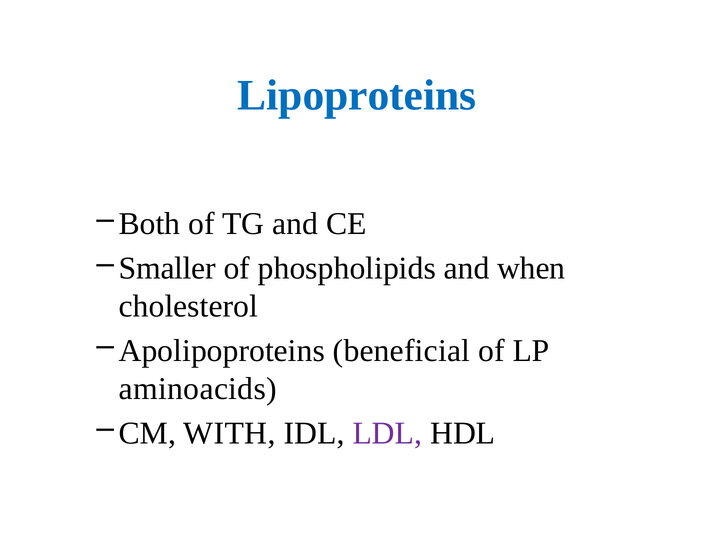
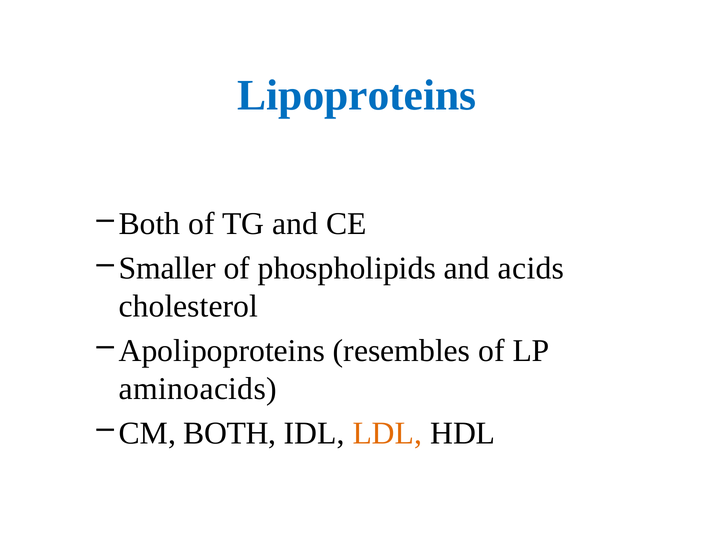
when: when -> acids (531, 268)
beneficial: beneficial -> resembles (402, 351)
CM WITH: WITH -> BOTH (230, 433)
LDL colour: purple -> orange (387, 433)
